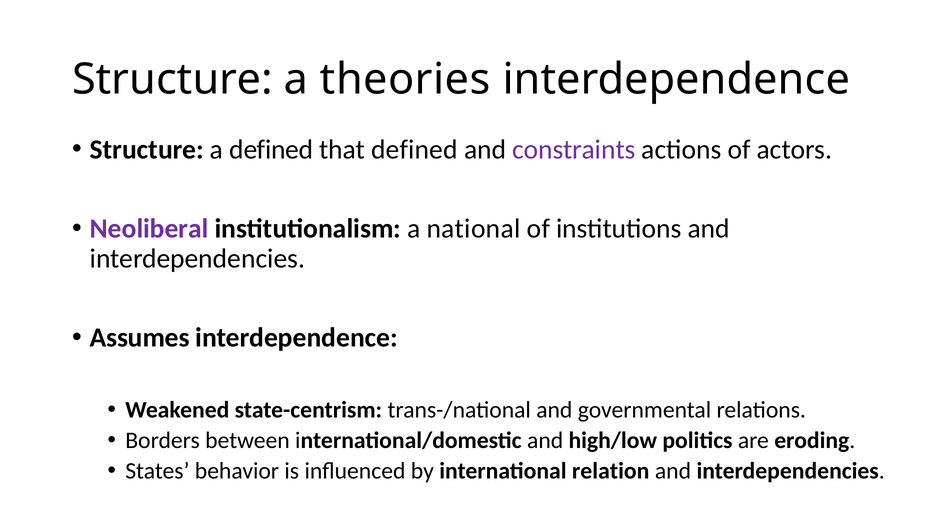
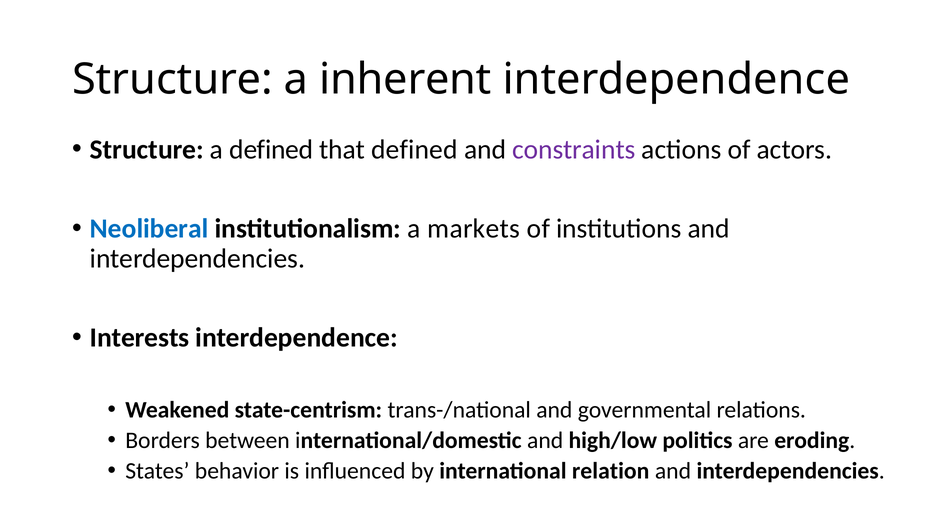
theories: theories -> inherent (406, 79)
Neoliberal colour: purple -> blue (149, 229)
national: national -> markets (474, 229)
Assumes: Assumes -> Interests (140, 338)
